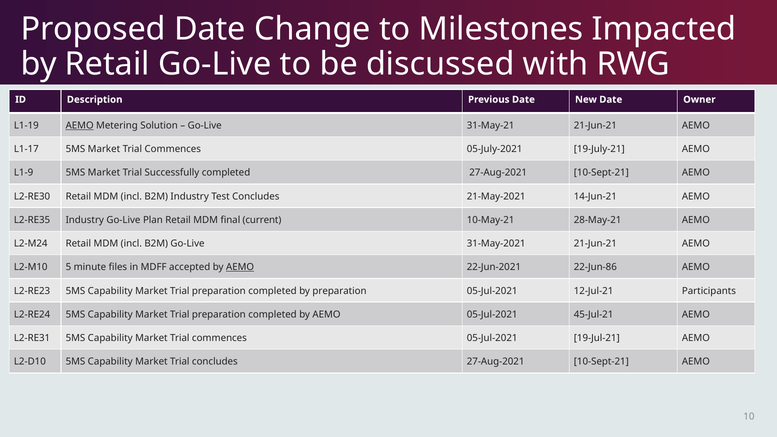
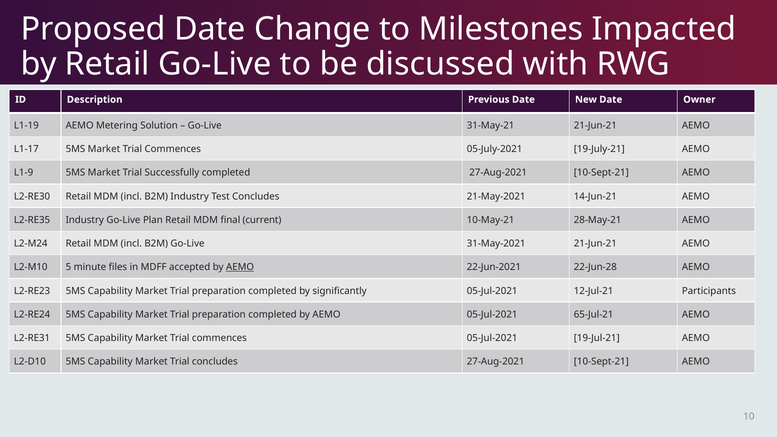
AEMO underline: present -> none (80, 125)
22-Jun-86: 22-Jun-86 -> 22-Jun-28 (595, 267)
by preparation: preparation -> significantly (340, 291)
45-Jul-21: 45-Jul-21 -> 65-Jul-21 (594, 315)
